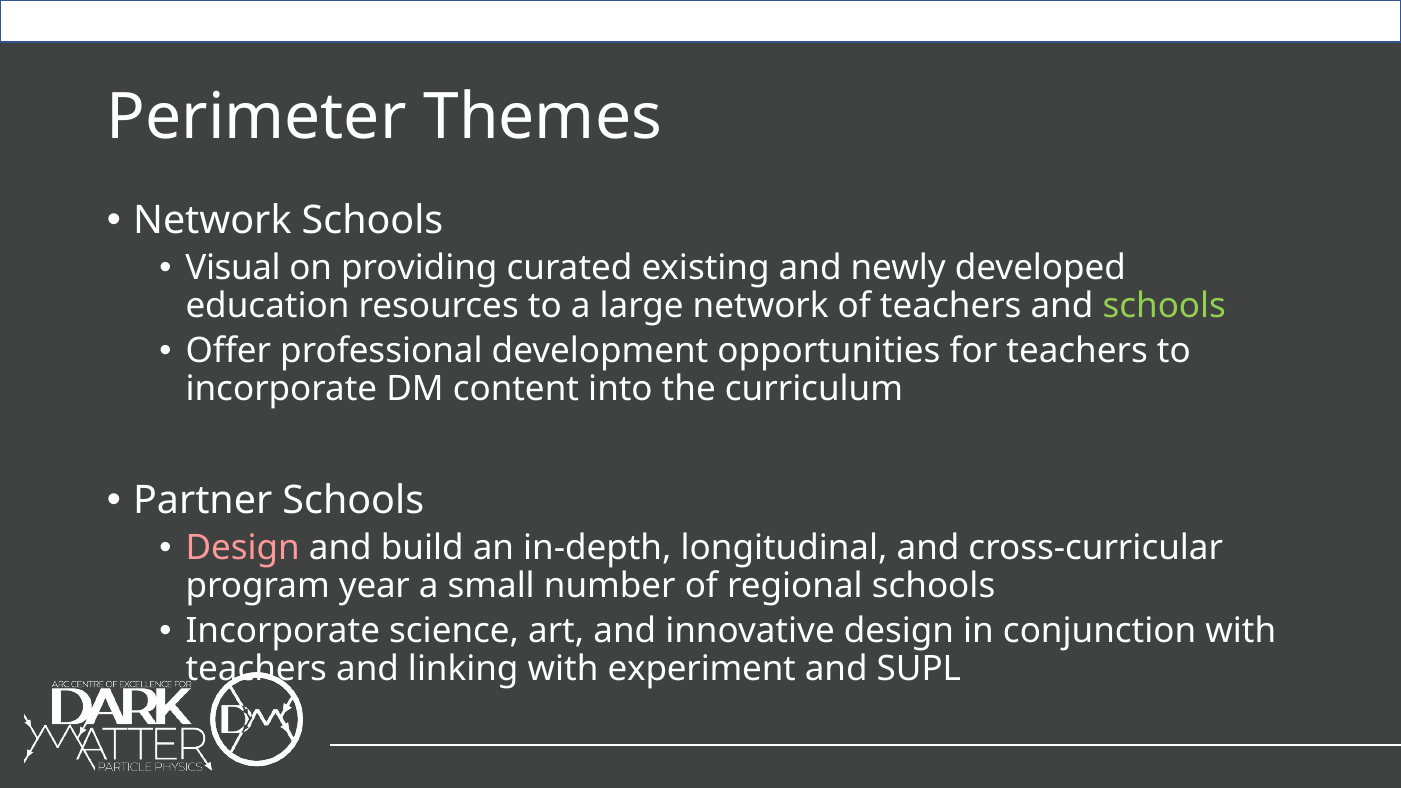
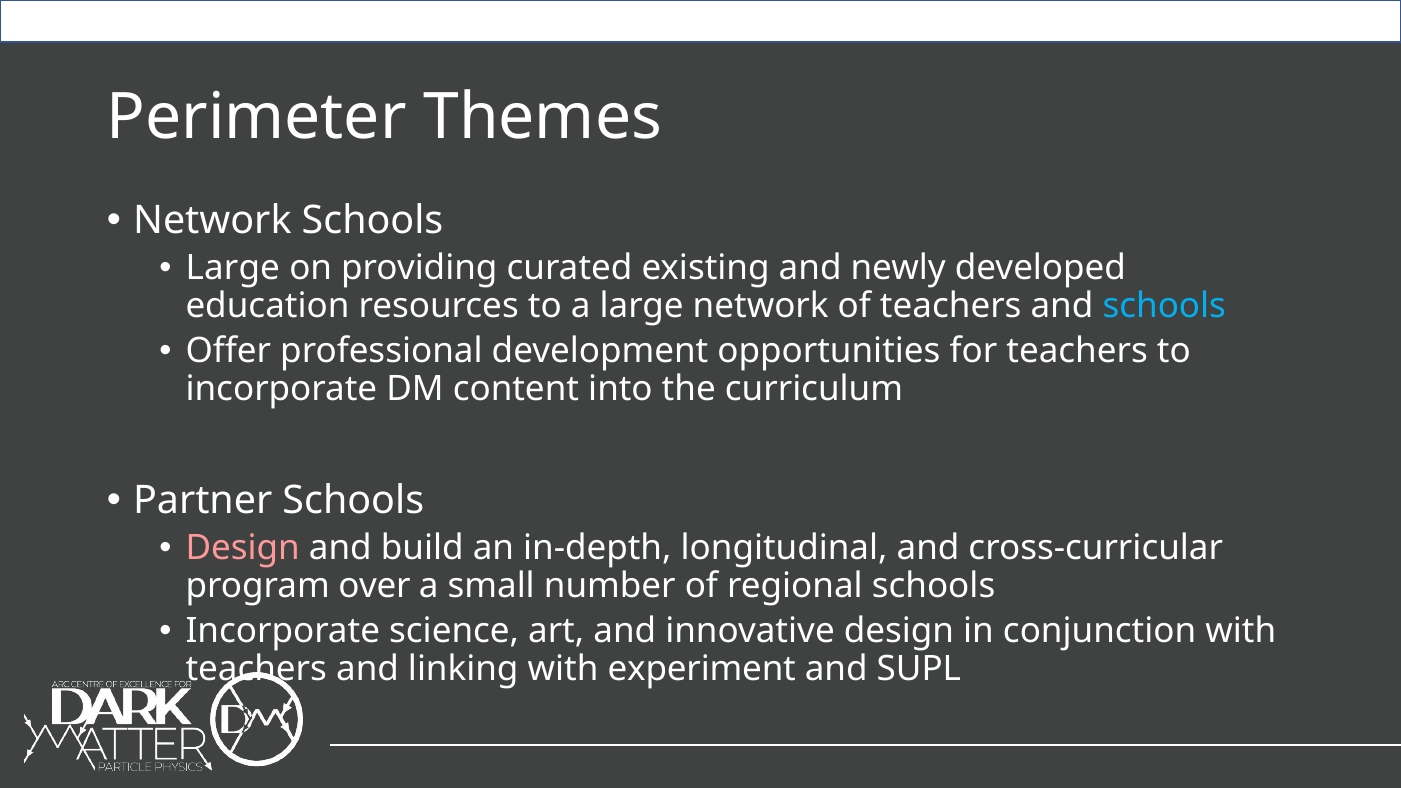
Visual: Visual -> Large (233, 268)
schools colour: light green -> light blue (1164, 306)
year: year -> over (374, 586)
